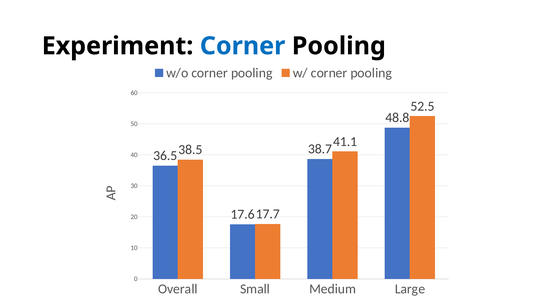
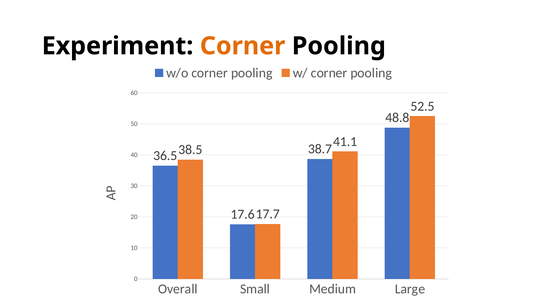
Corner colour: blue -> orange (243, 46)
